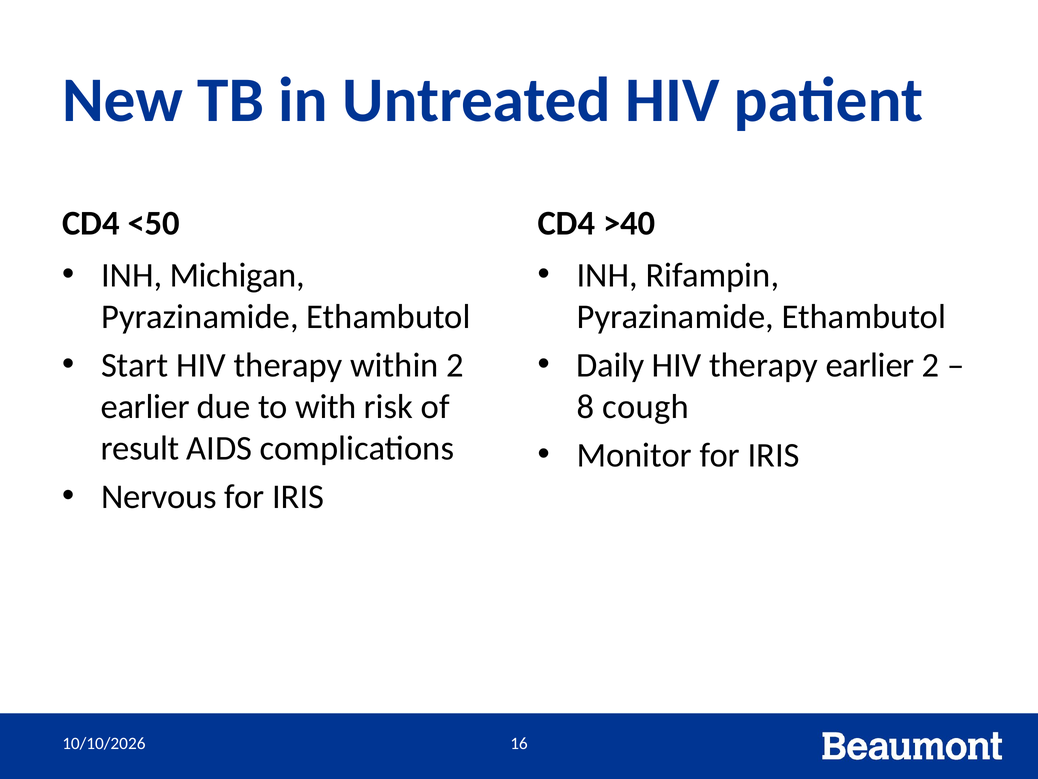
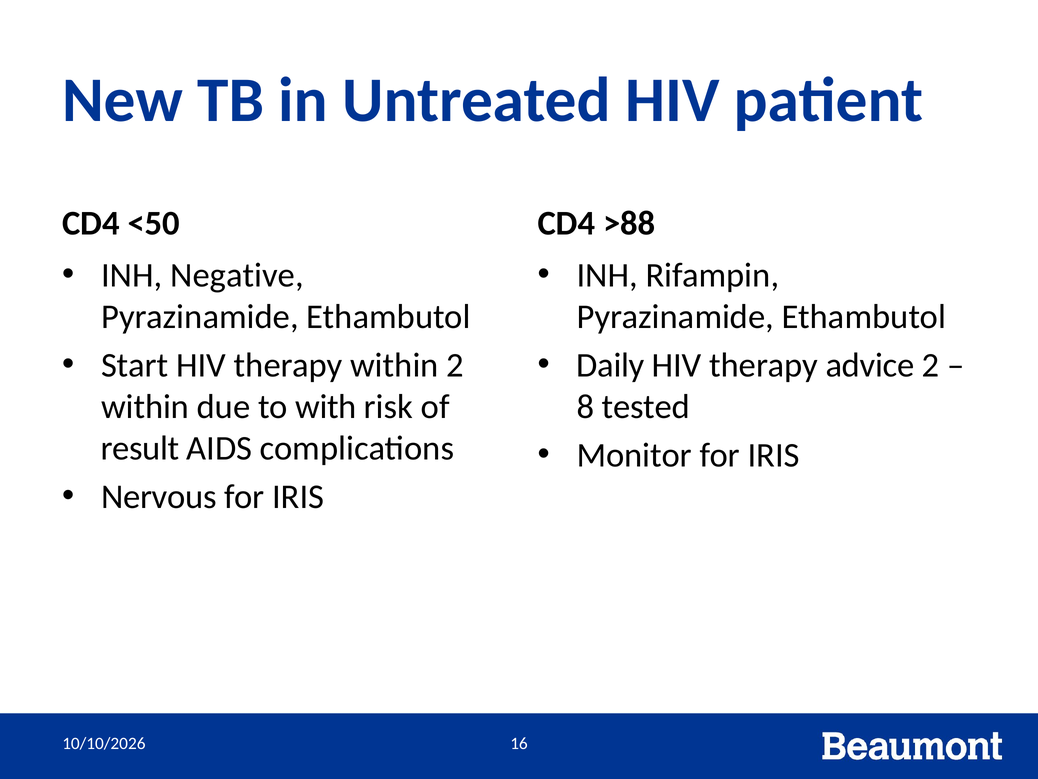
>40: >40 -> >88 (629, 223)
Michigan: Michigan -> Negative (237, 275)
therapy earlier: earlier -> advice (870, 365)
earlier: earlier -> within (145, 407)
cough: cough -> tested (646, 407)
